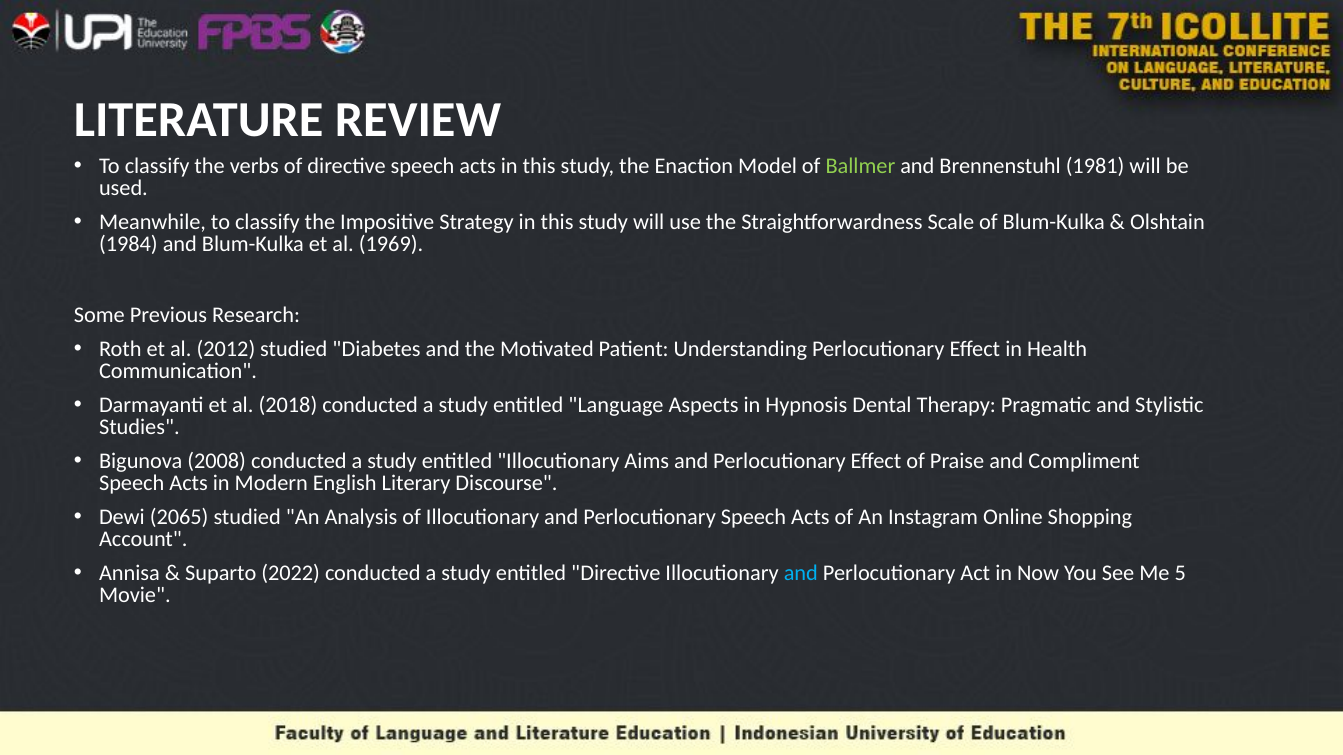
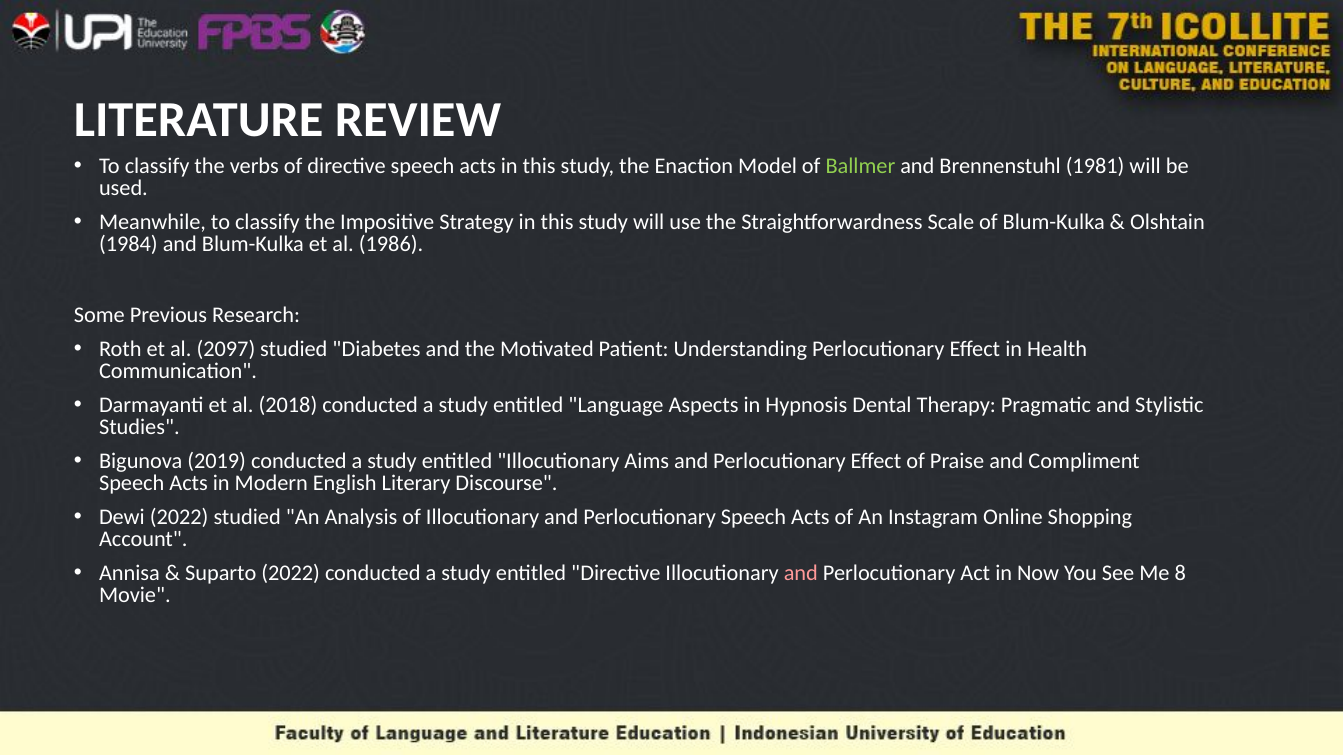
1969: 1969 -> 1986 (391, 244)
2012: 2012 -> 2097 (226, 350)
2008: 2008 -> 2019 (217, 462)
Dewi 2065: 2065 -> 2022 (179, 518)
and colour: light blue -> pink (801, 574)
5: 5 -> 8 (1180, 574)
